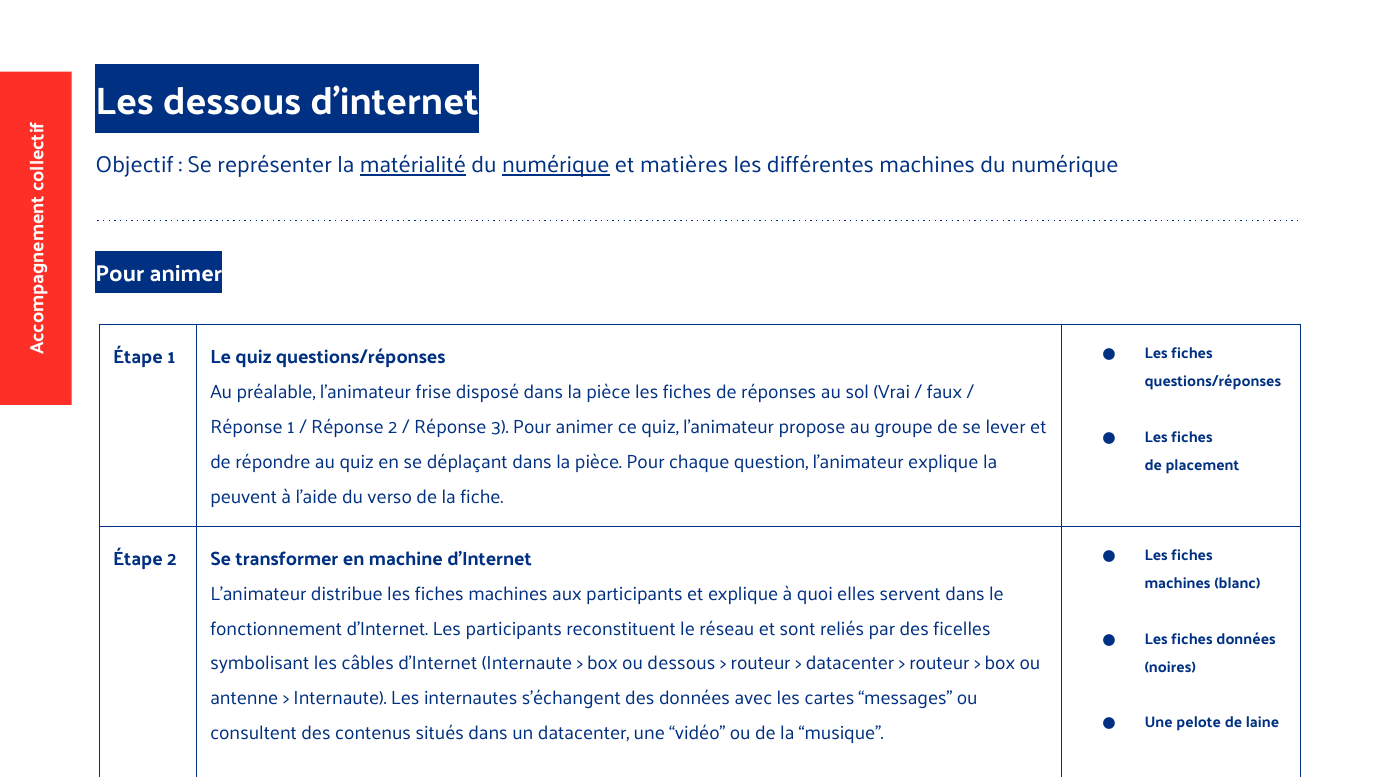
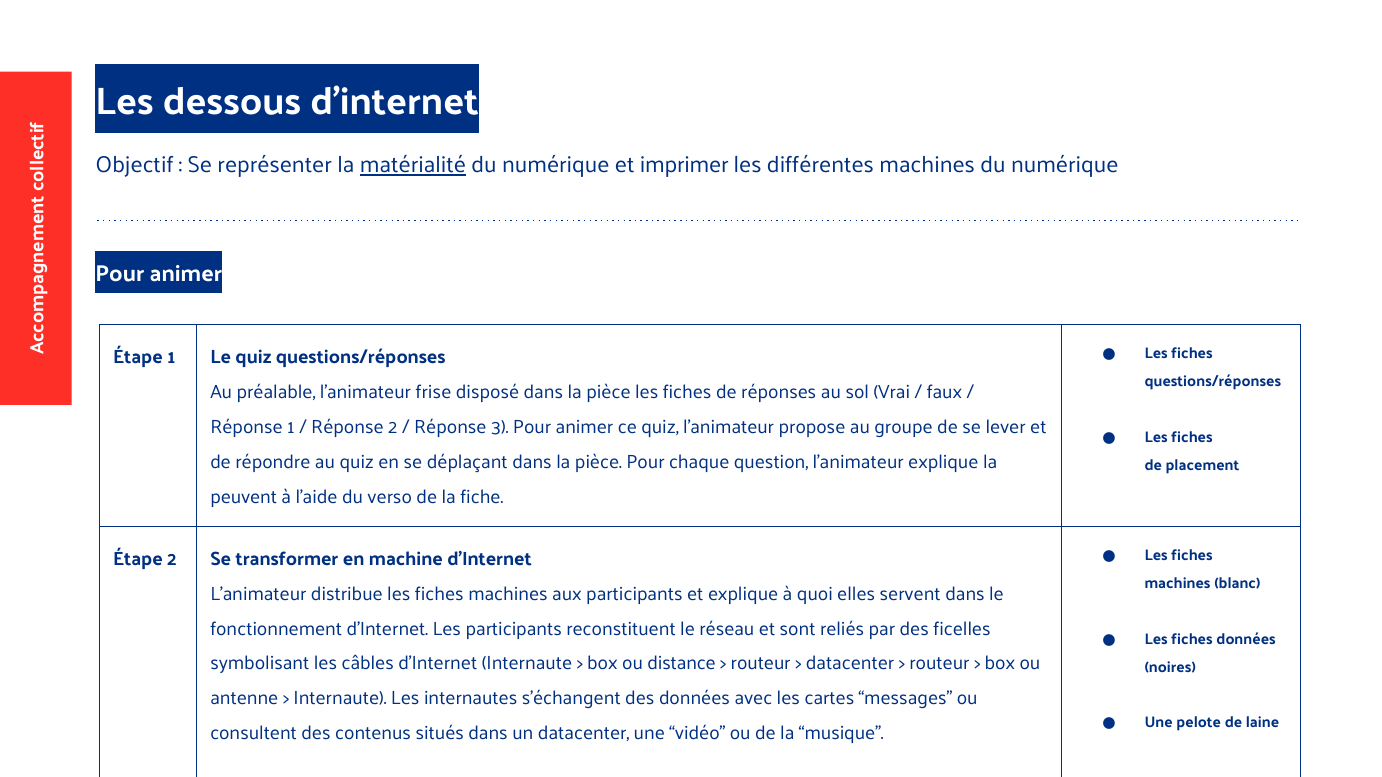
numérique underline: present -> none (556, 165)
matières: matières -> imprimer (684, 165)
ou dessous: dessous -> distance (682, 664)
